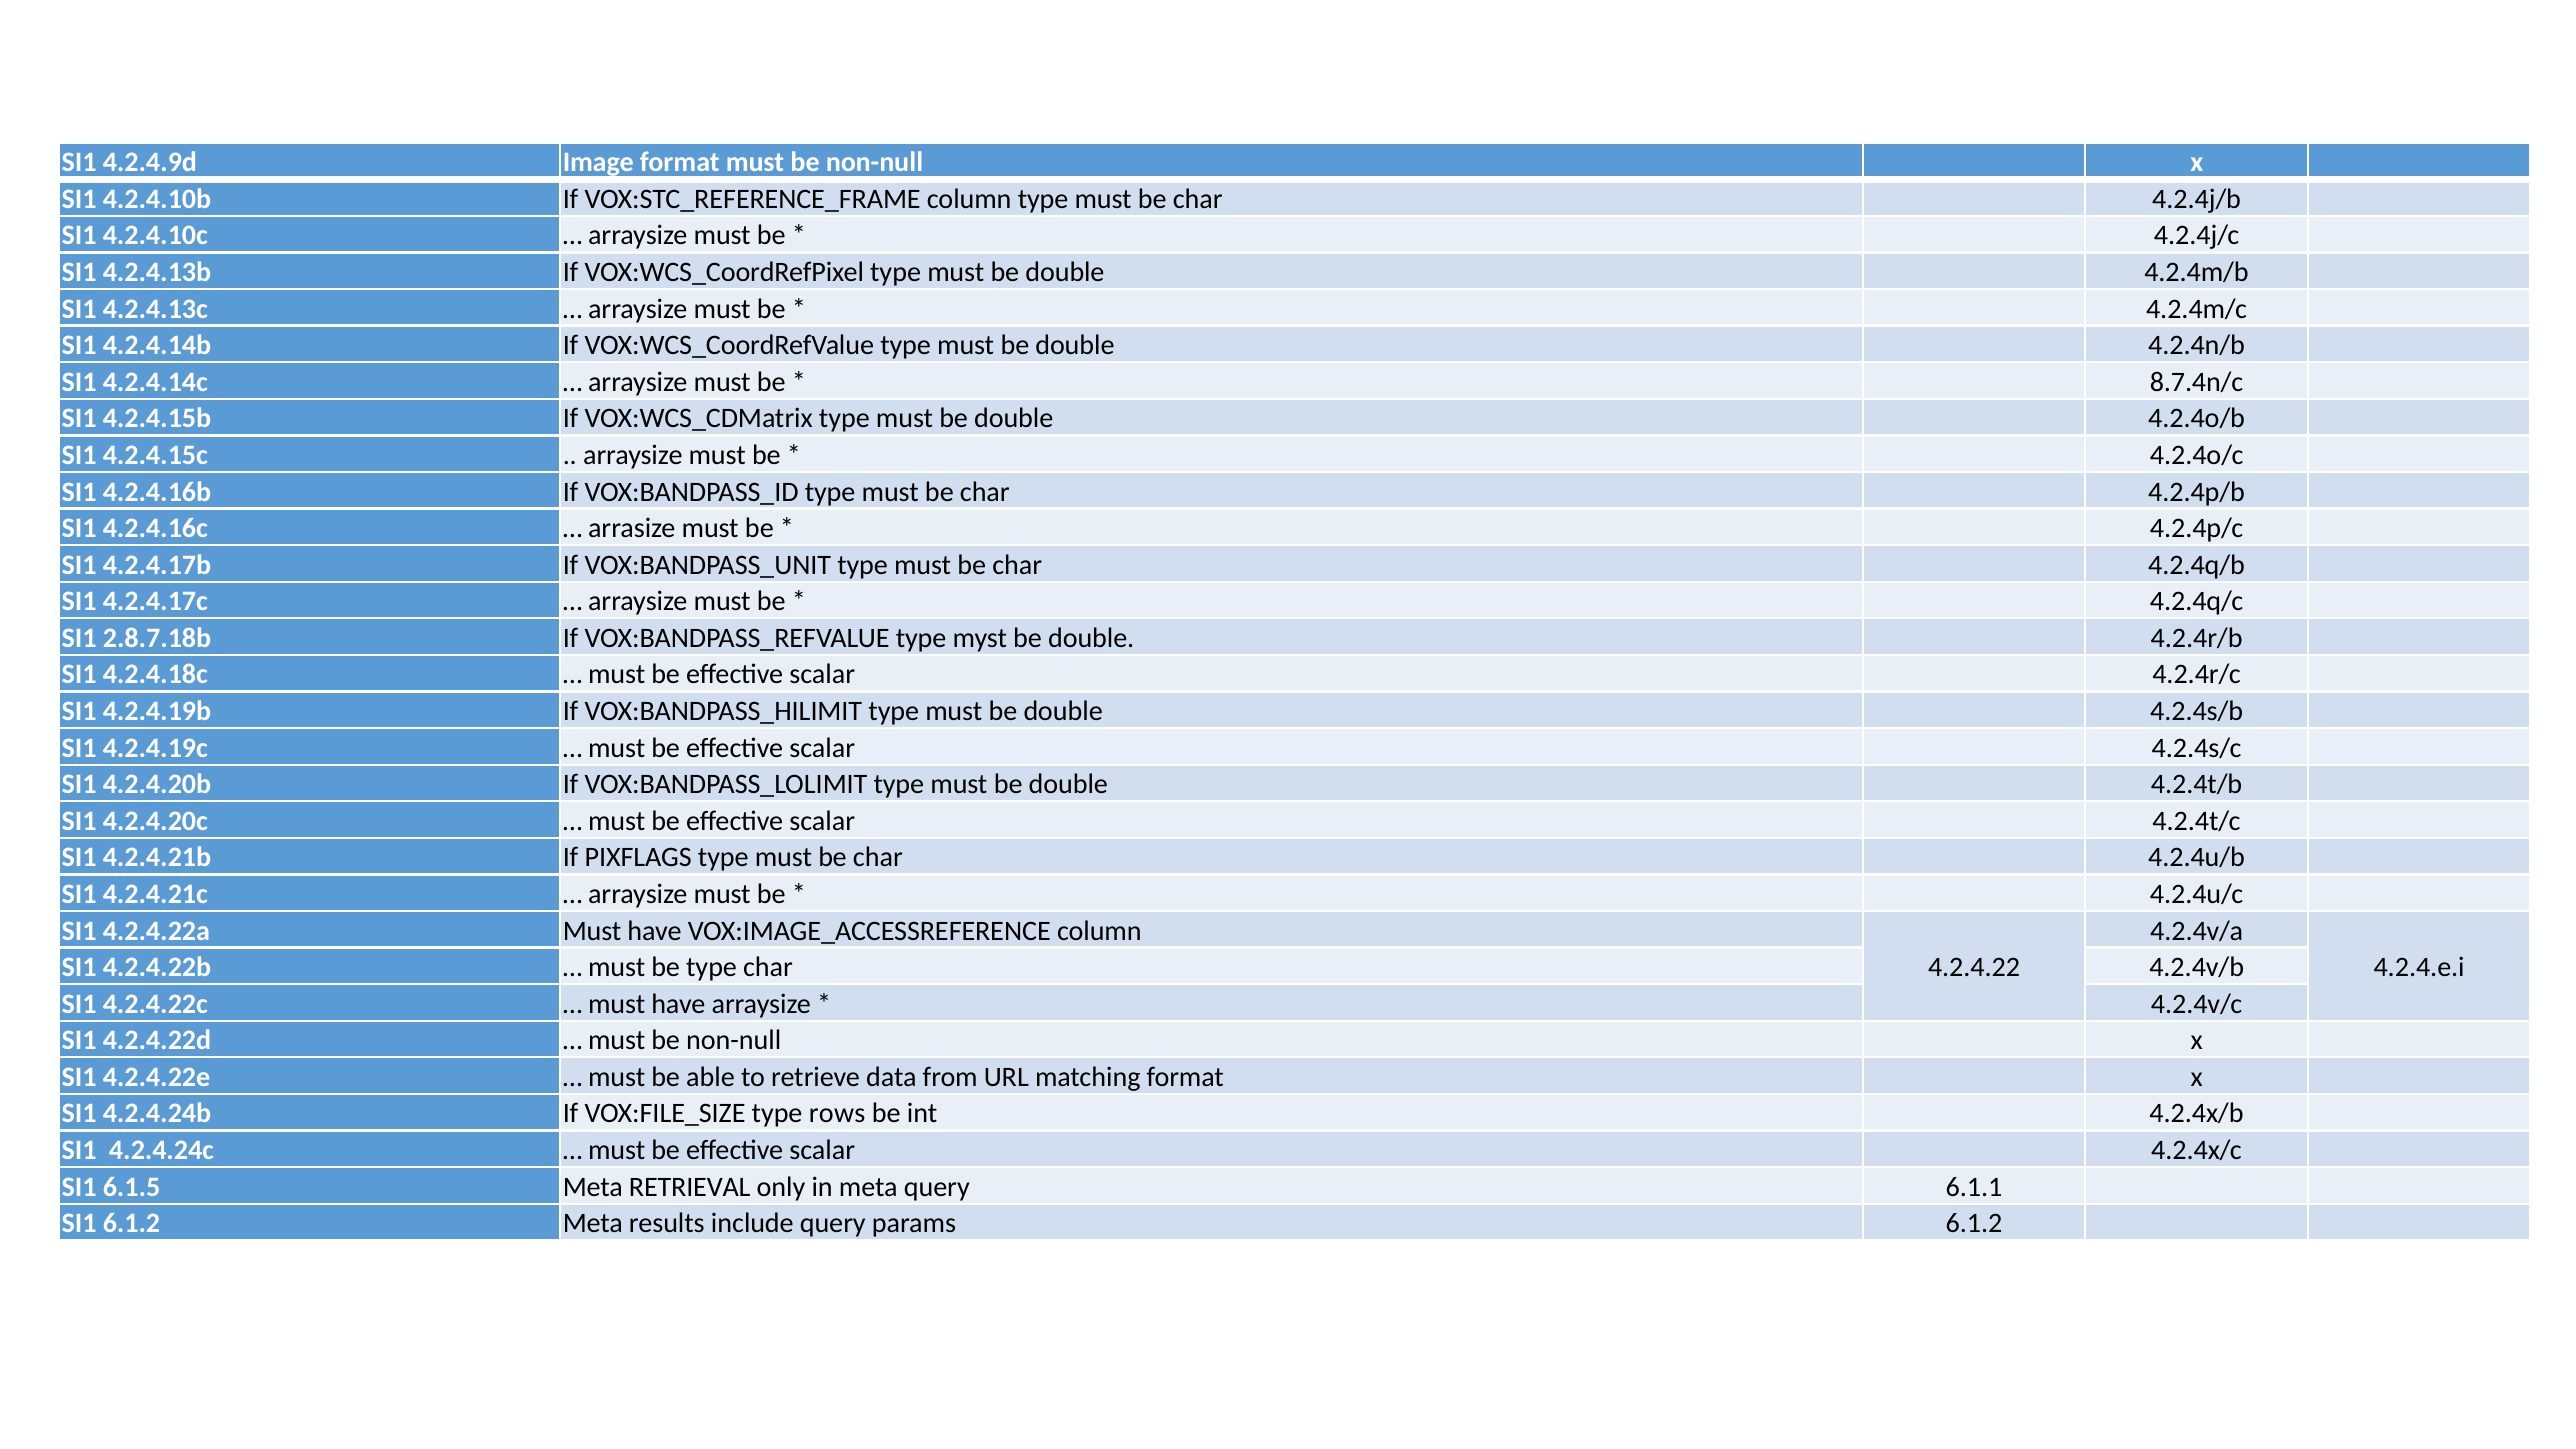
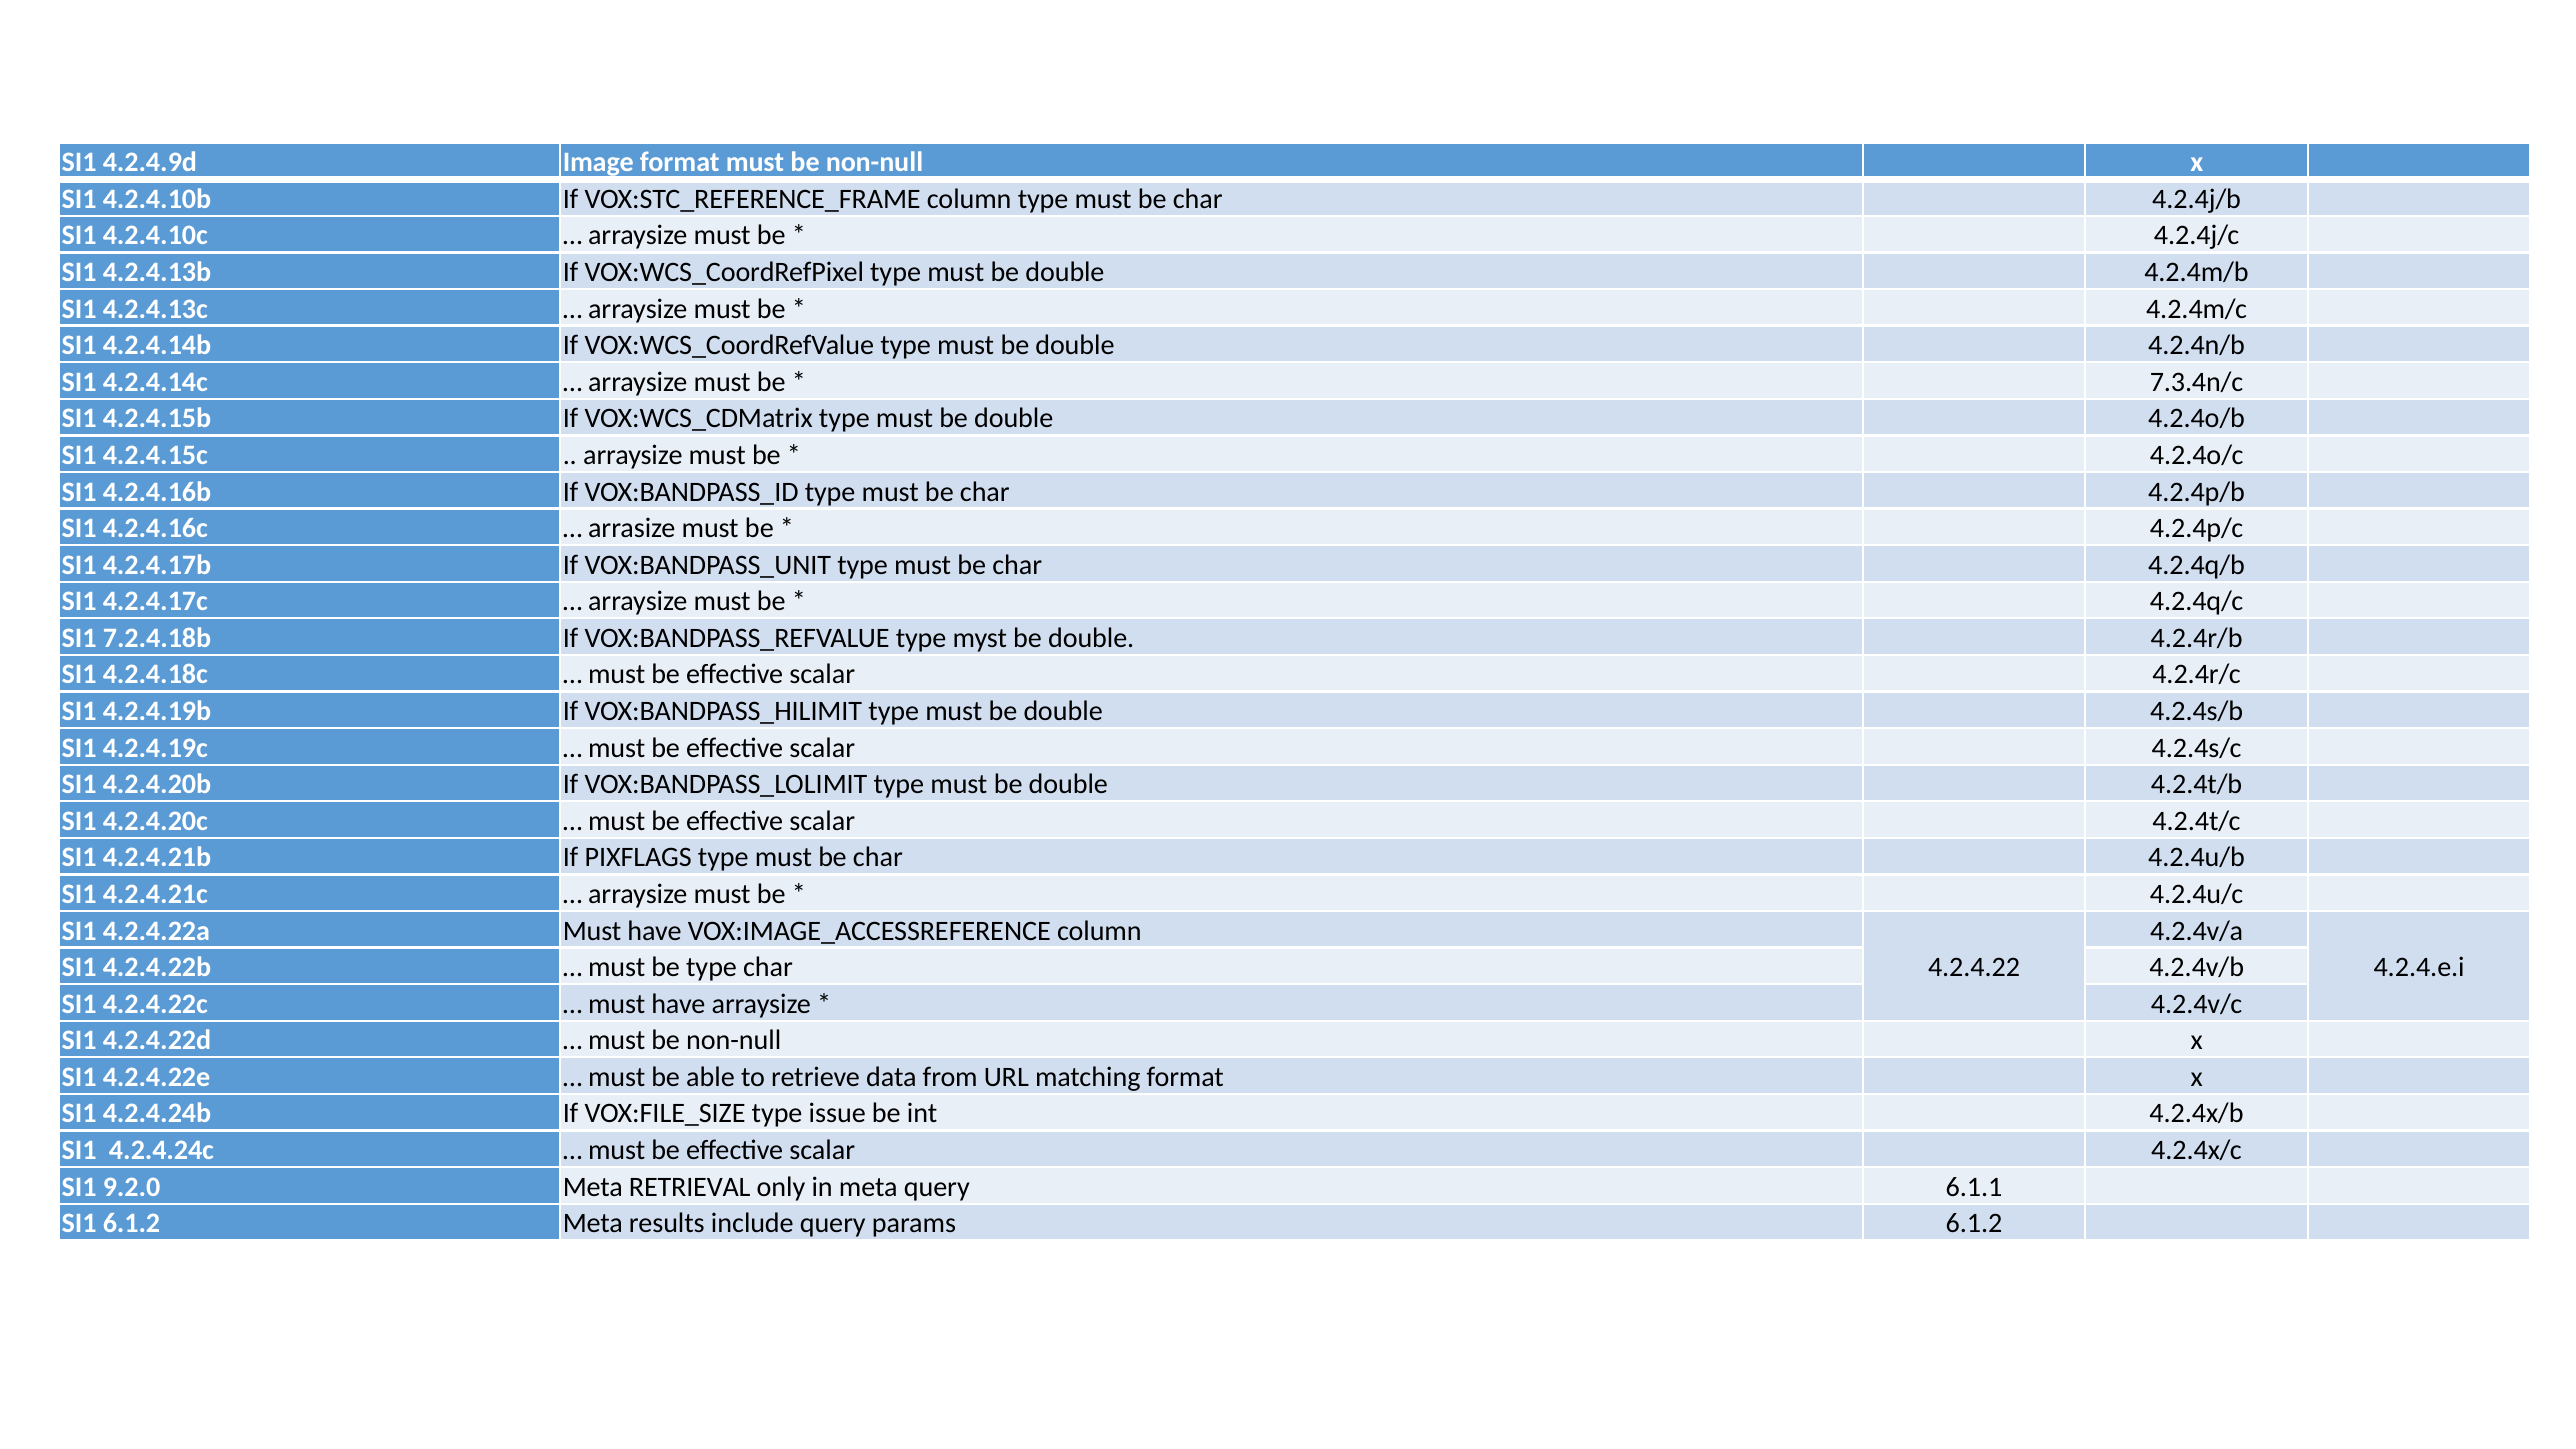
8.7.4n/c: 8.7.4n/c -> 7.3.4n/c (2197, 382)
2.8.7.18b: 2.8.7.18b -> 7.2.4.18b (157, 638)
rows: rows -> issue (837, 1114)
6.1.5: 6.1.5 -> 9.2.0 (132, 1187)
